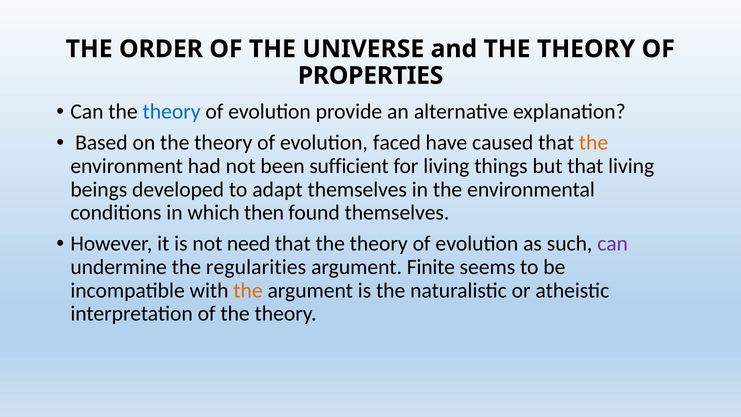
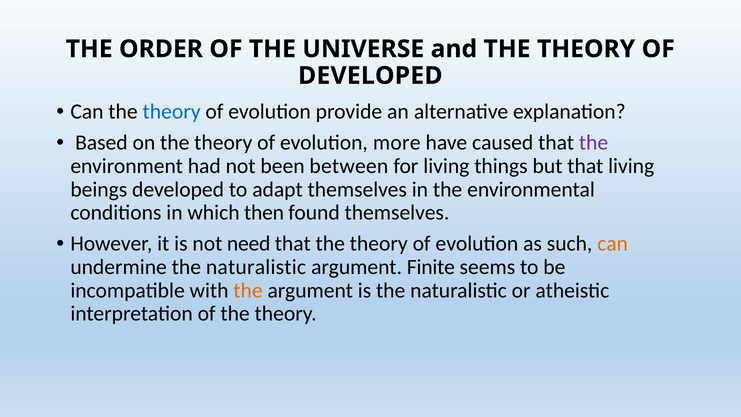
PROPERTIES: PROPERTIES -> DEVELOPED (370, 76)
faced: faced -> more (397, 143)
the colour: orange -> purple (594, 143)
sufficient: sufficient -> between (349, 166)
can colour: purple -> orange (613, 244)
undermine the regularities: regularities -> naturalistic (256, 267)
